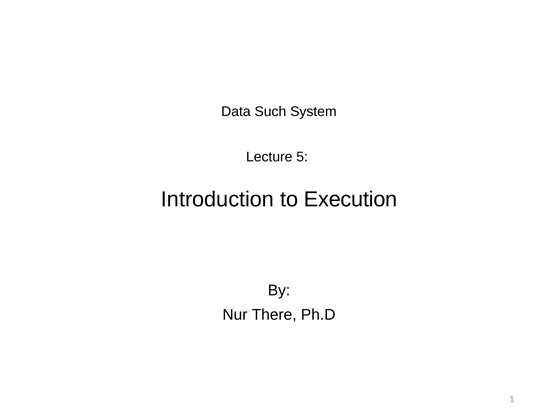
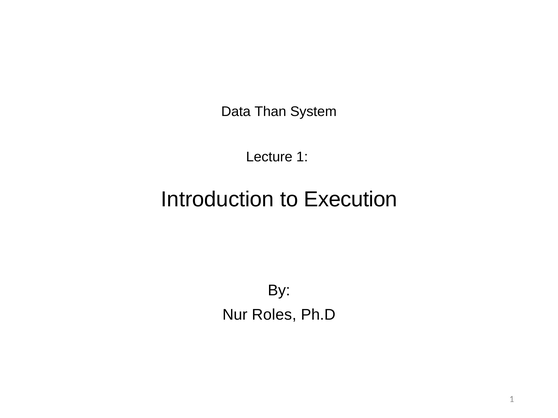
Such: Such -> Than (270, 112)
Lecture 5: 5 -> 1 (302, 157)
There: There -> Roles (274, 315)
